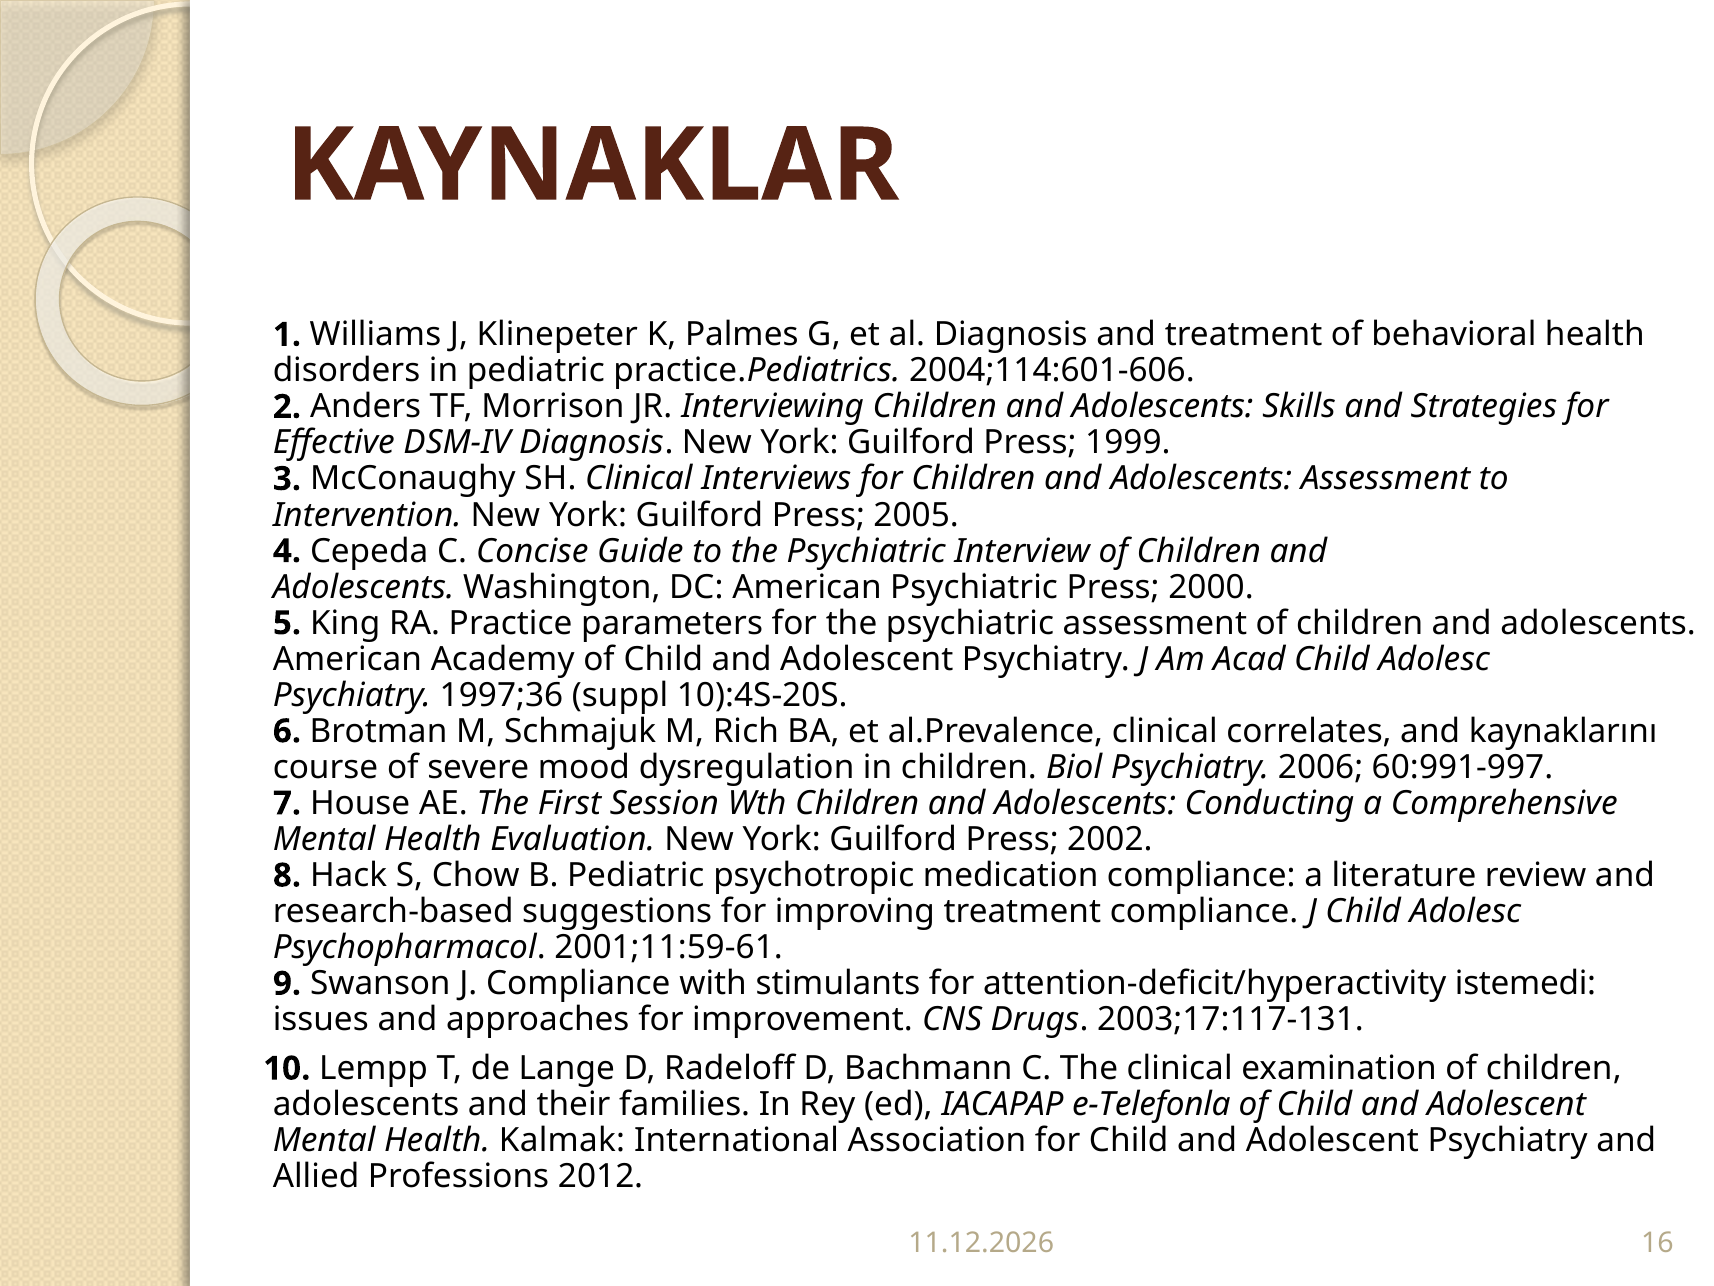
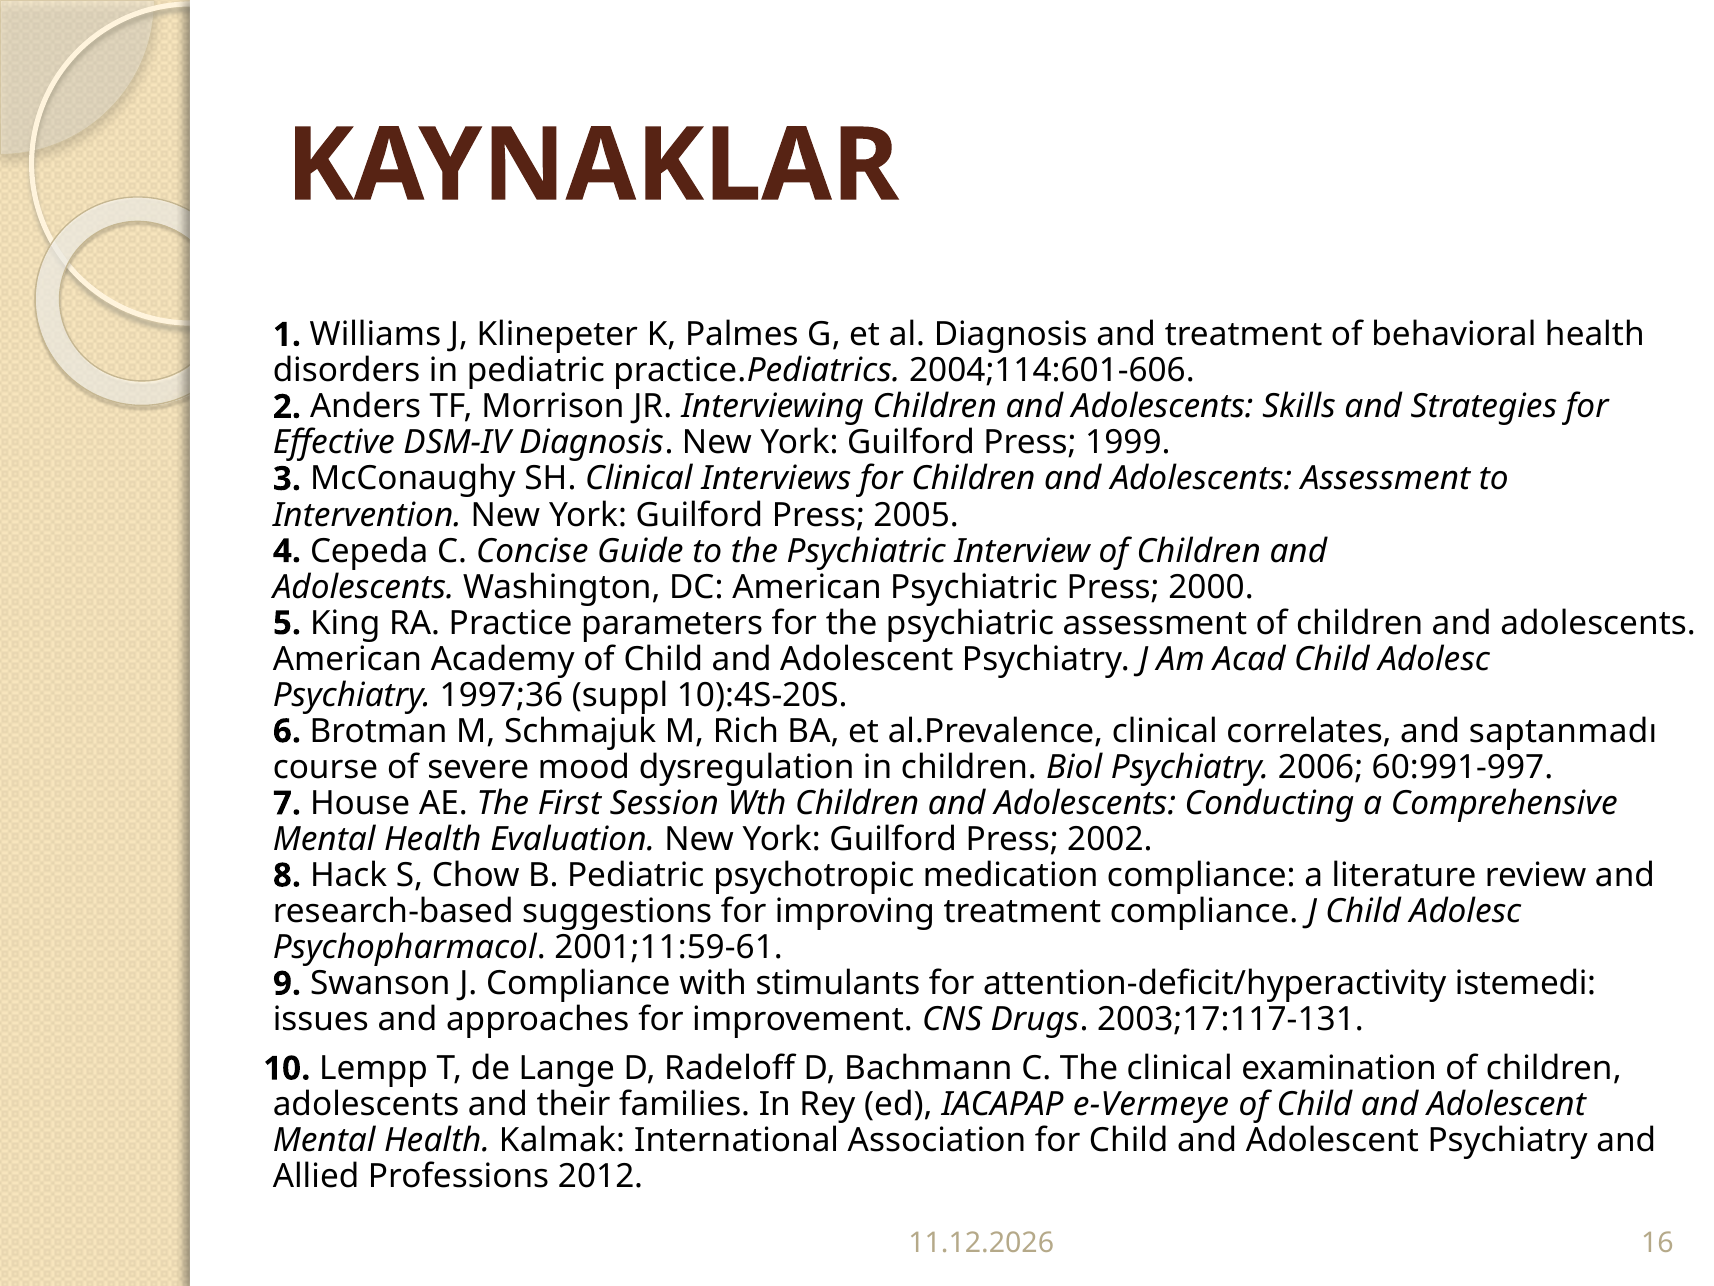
kaynaklarını: kaynaklarını -> saptanmadı (1563, 731)
e-Telefonla: e-Telefonla -> e-Vermeye (1151, 1104)
